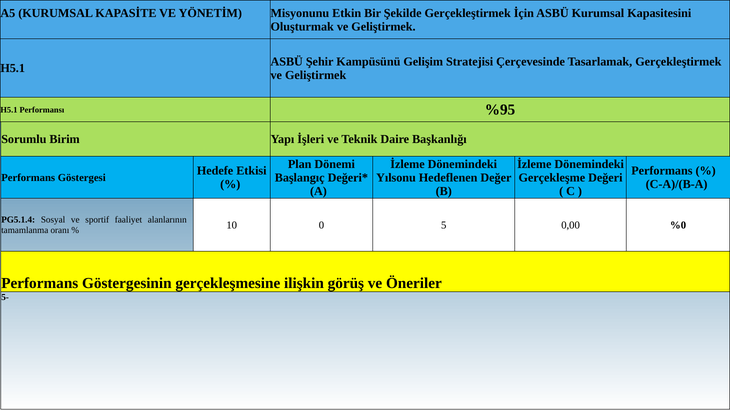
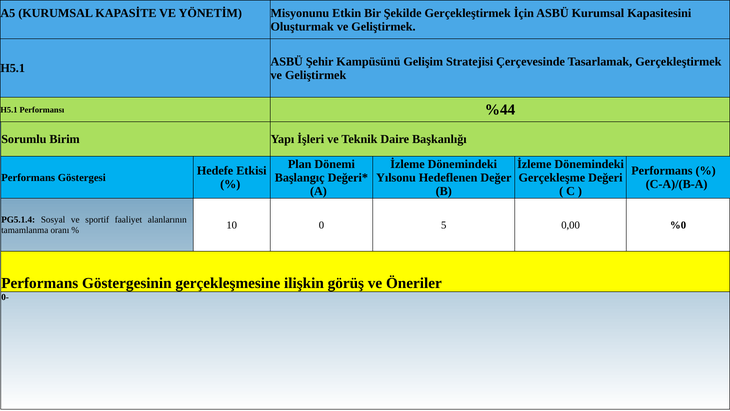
%95: %95 -> %44 (500, 110)
5-: 5- -> 0- (5, 297)
